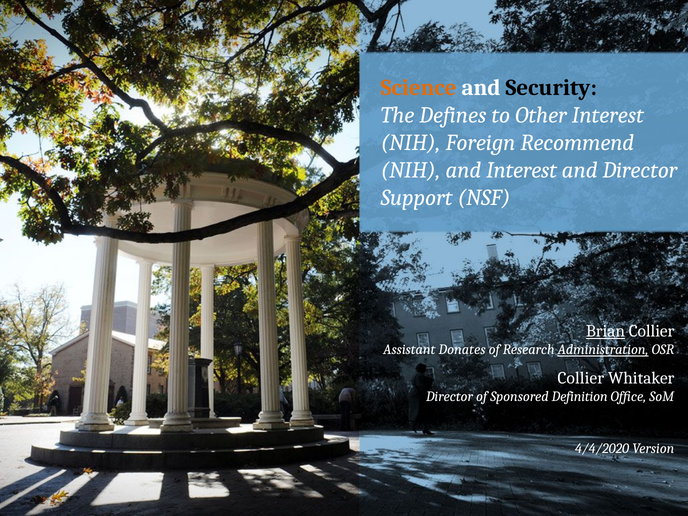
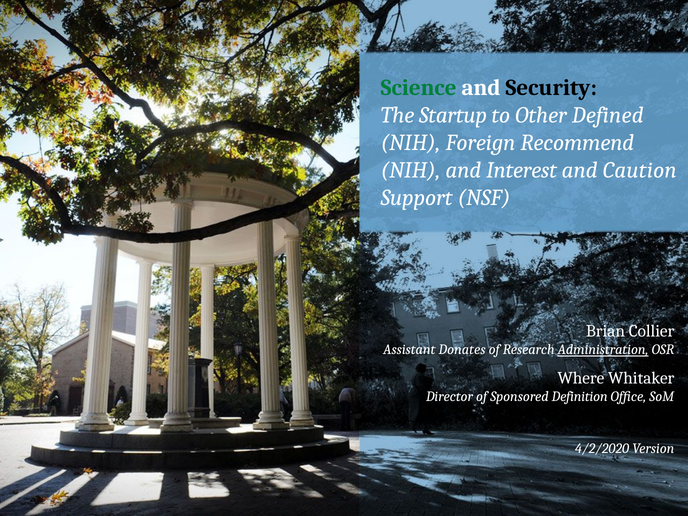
Science colour: orange -> green (419, 88)
Defines: Defines -> Startup (453, 115)
Other Interest: Interest -> Defined (608, 115)
and Director: Director -> Caution (640, 170)
Brian underline: present -> none (605, 331)
Collier: Collier -> Where (581, 378)
4/4/2020: 4/4/2020 -> 4/2/2020 (602, 448)
